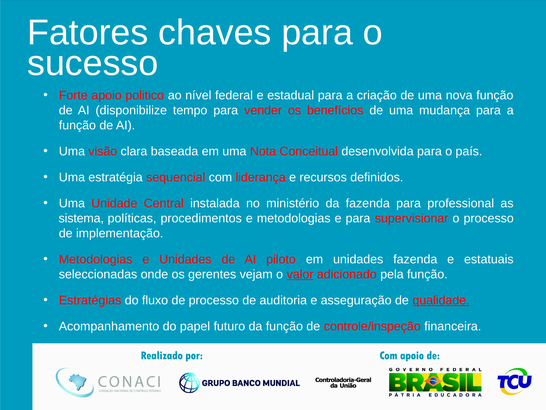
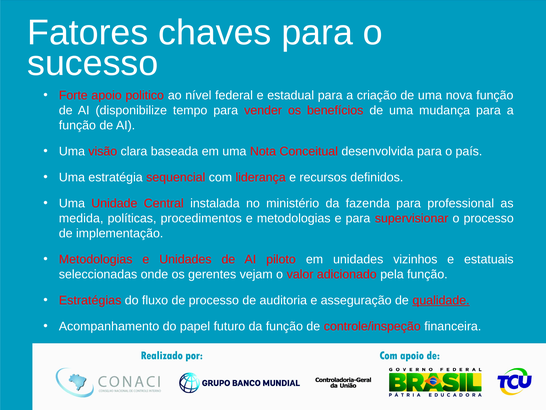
sistema: sistema -> medida (81, 218)
unidades fazenda: fazenda -> vizinhos (415, 259)
valor underline: present -> none (300, 274)
